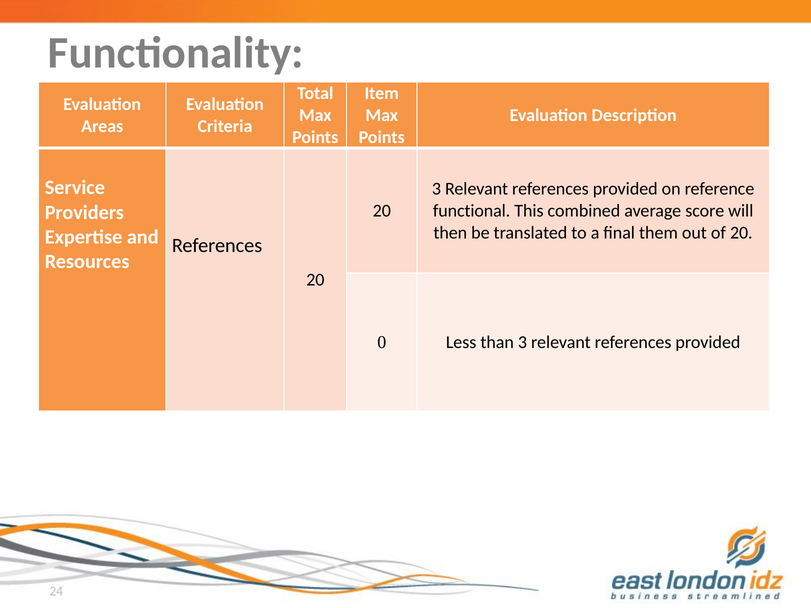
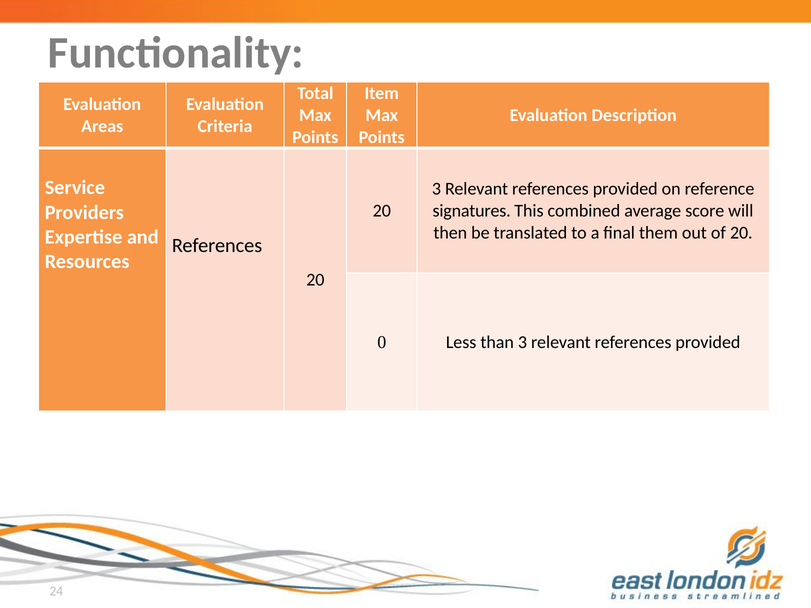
functional: functional -> signatures (472, 211)
